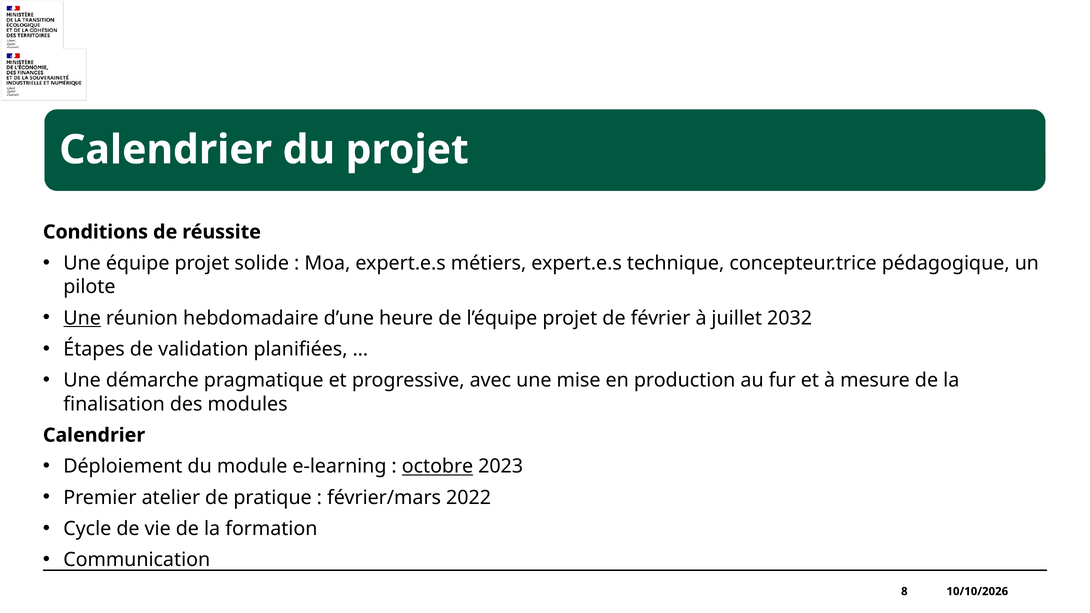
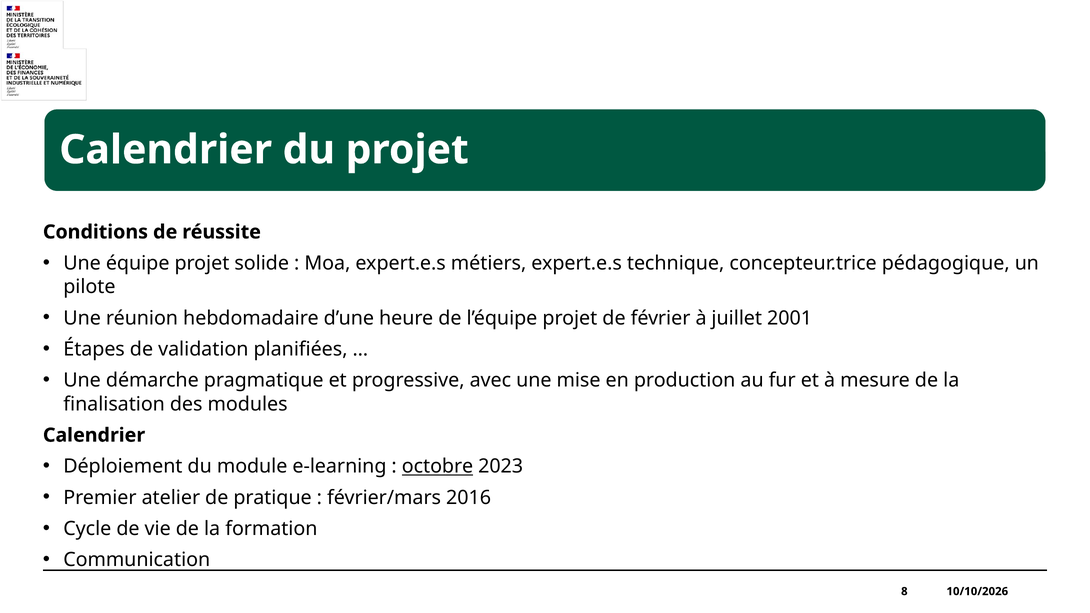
Une underline: present -> none (82, 318)
2032: 2032 -> 2001 (790, 318)
2022: 2022 -> 2016 (469, 498)
